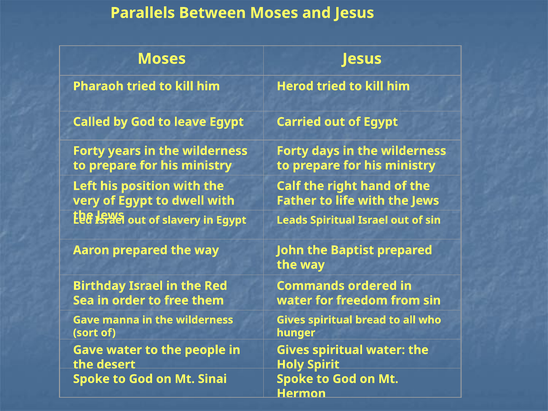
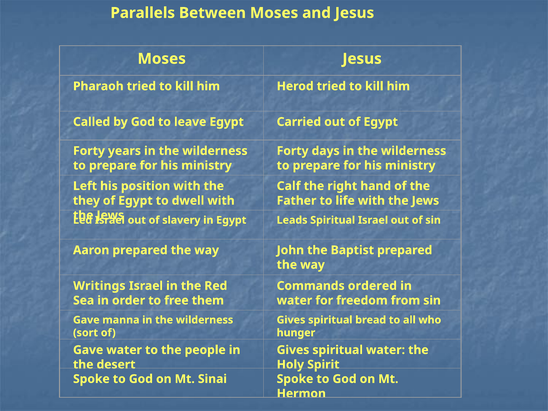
very: very -> they (86, 201)
Birthday: Birthday -> Writings (99, 286)
